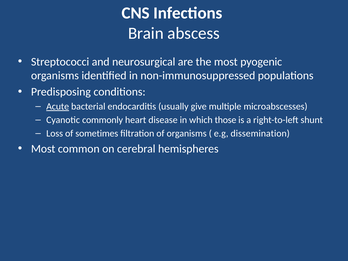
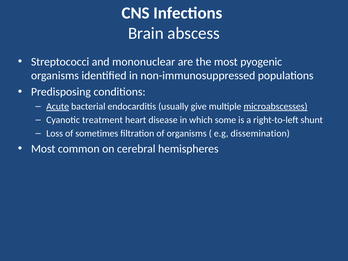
neurosurgical: neurosurgical -> mononuclear (144, 62)
microabscesses underline: none -> present (276, 106)
commonly: commonly -> treatment (102, 120)
those: those -> some (225, 120)
